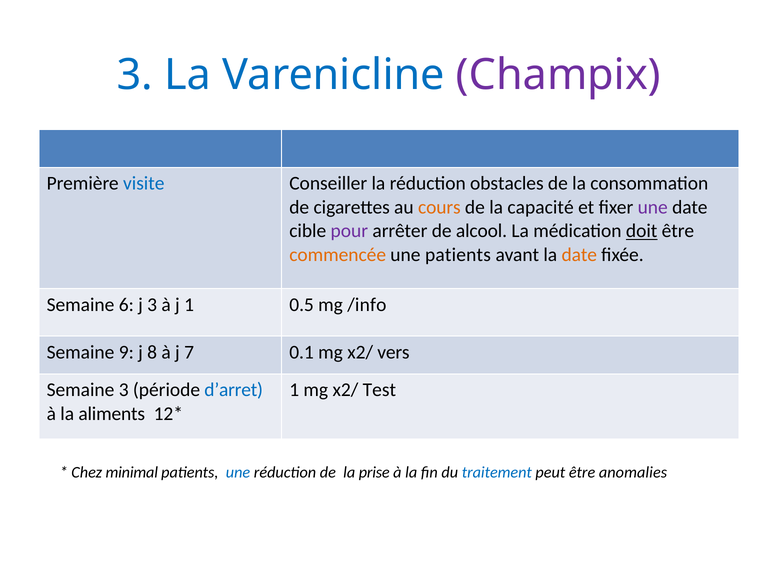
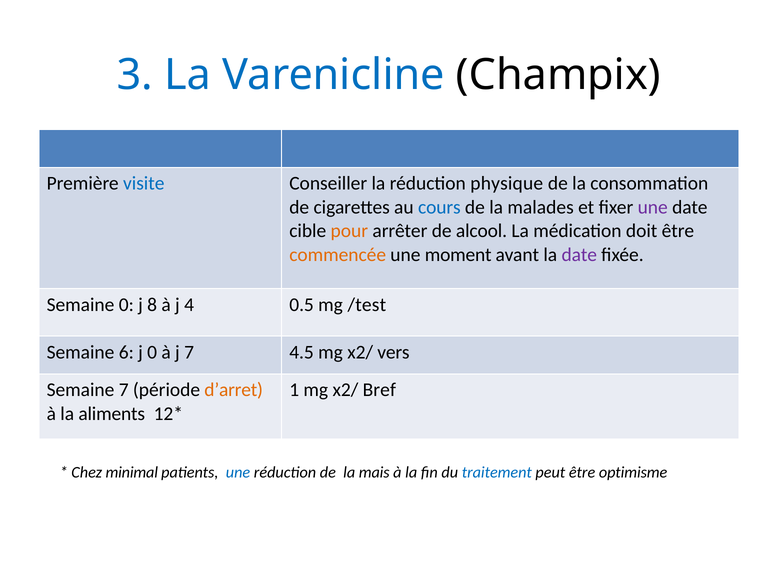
Champix colour: purple -> black (558, 75)
obstacles: obstacles -> physique (507, 183)
cours colour: orange -> blue (439, 207)
capacité: capacité -> malades (541, 207)
pour colour: purple -> orange (349, 231)
doit underline: present -> none (642, 231)
une patients: patients -> moment (458, 255)
date colour: orange -> purple (579, 255)
Semaine 6: 6 -> 0 (126, 304)
j 3: 3 -> 8 (152, 304)
j 1: 1 -> 4 (189, 304)
/info: /info -> /test (367, 304)
9: 9 -> 6 (126, 352)
j 8: 8 -> 0 (152, 352)
0.1: 0.1 -> 4.5 (302, 352)
Semaine 3: 3 -> 7 (124, 390)
d’arret colour: blue -> orange (234, 390)
Test: Test -> Bref (379, 390)
prise: prise -> mais (374, 472)
anomalies: anomalies -> optimisme (633, 472)
